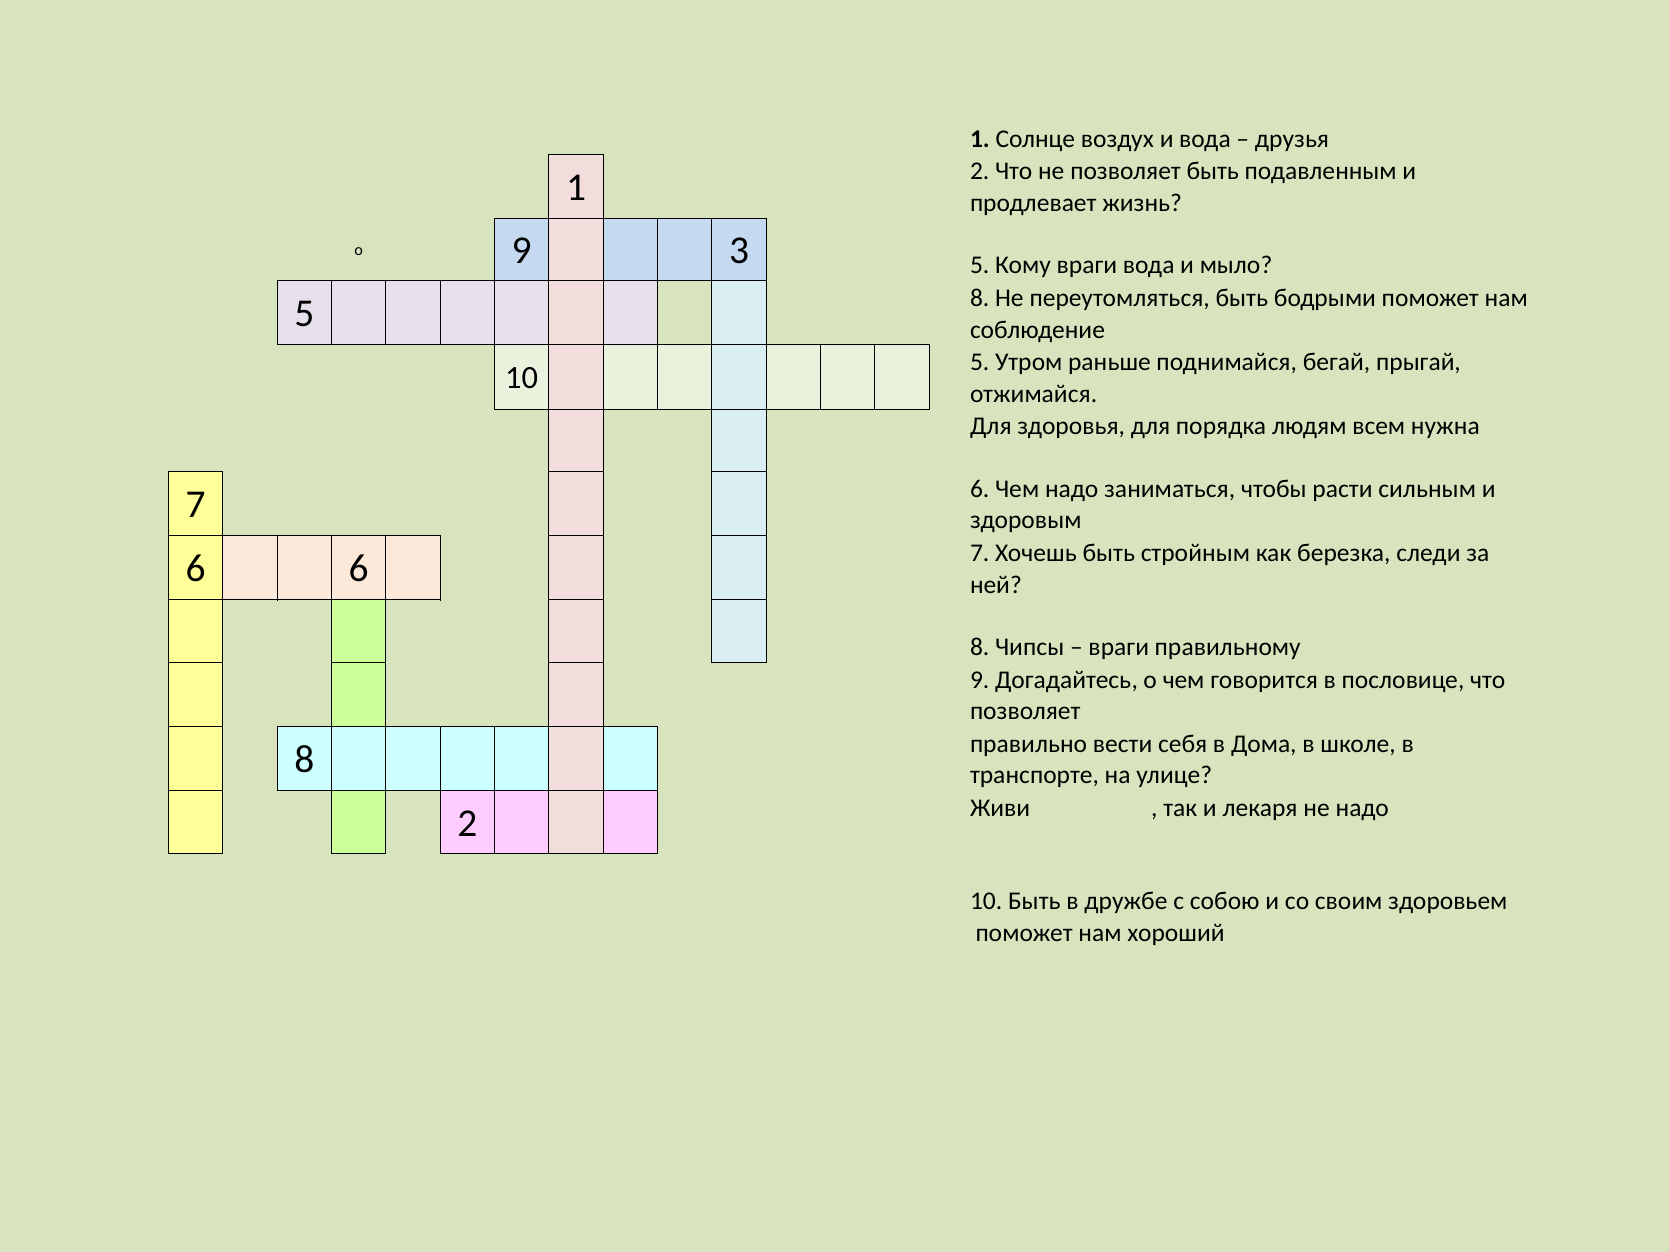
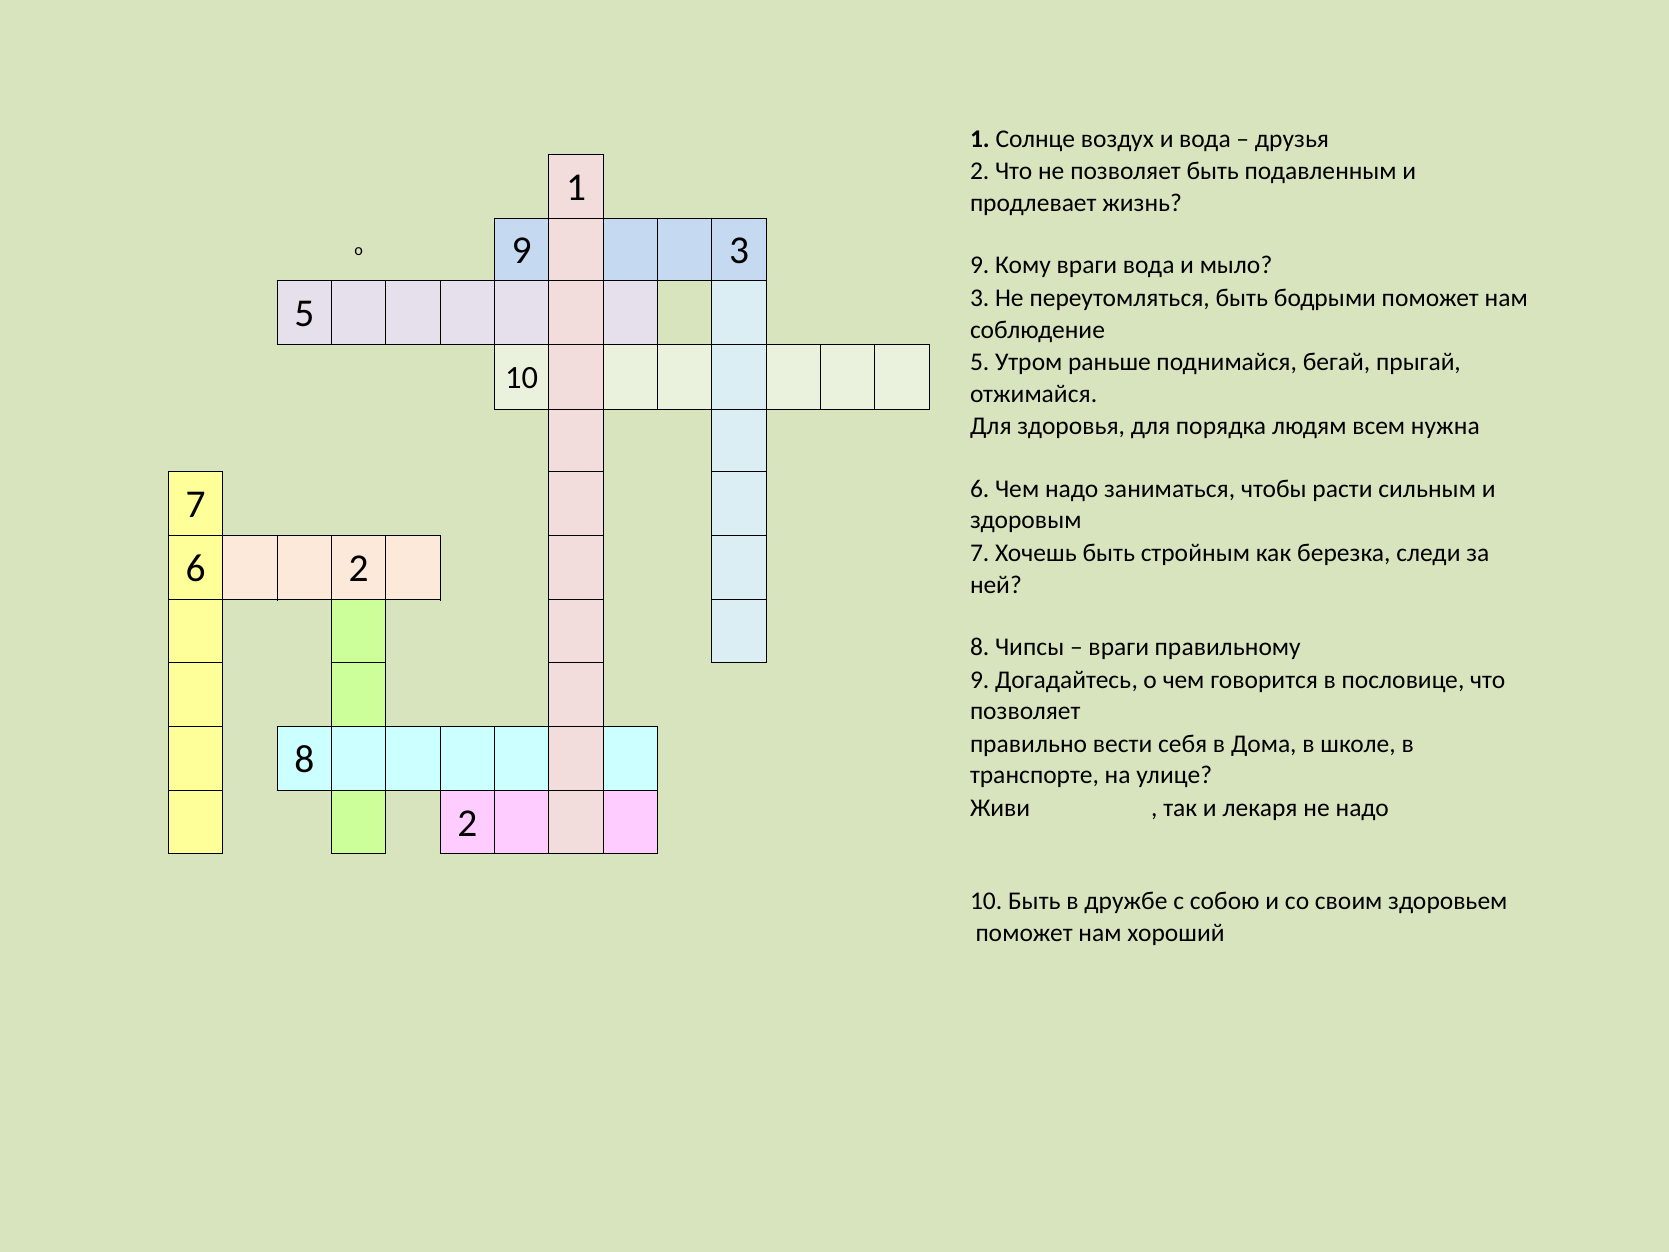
3 5: 5 -> 9 (980, 265)
5 8: 8 -> 3 (980, 298)
6 6: 6 -> 2 (359, 569)
